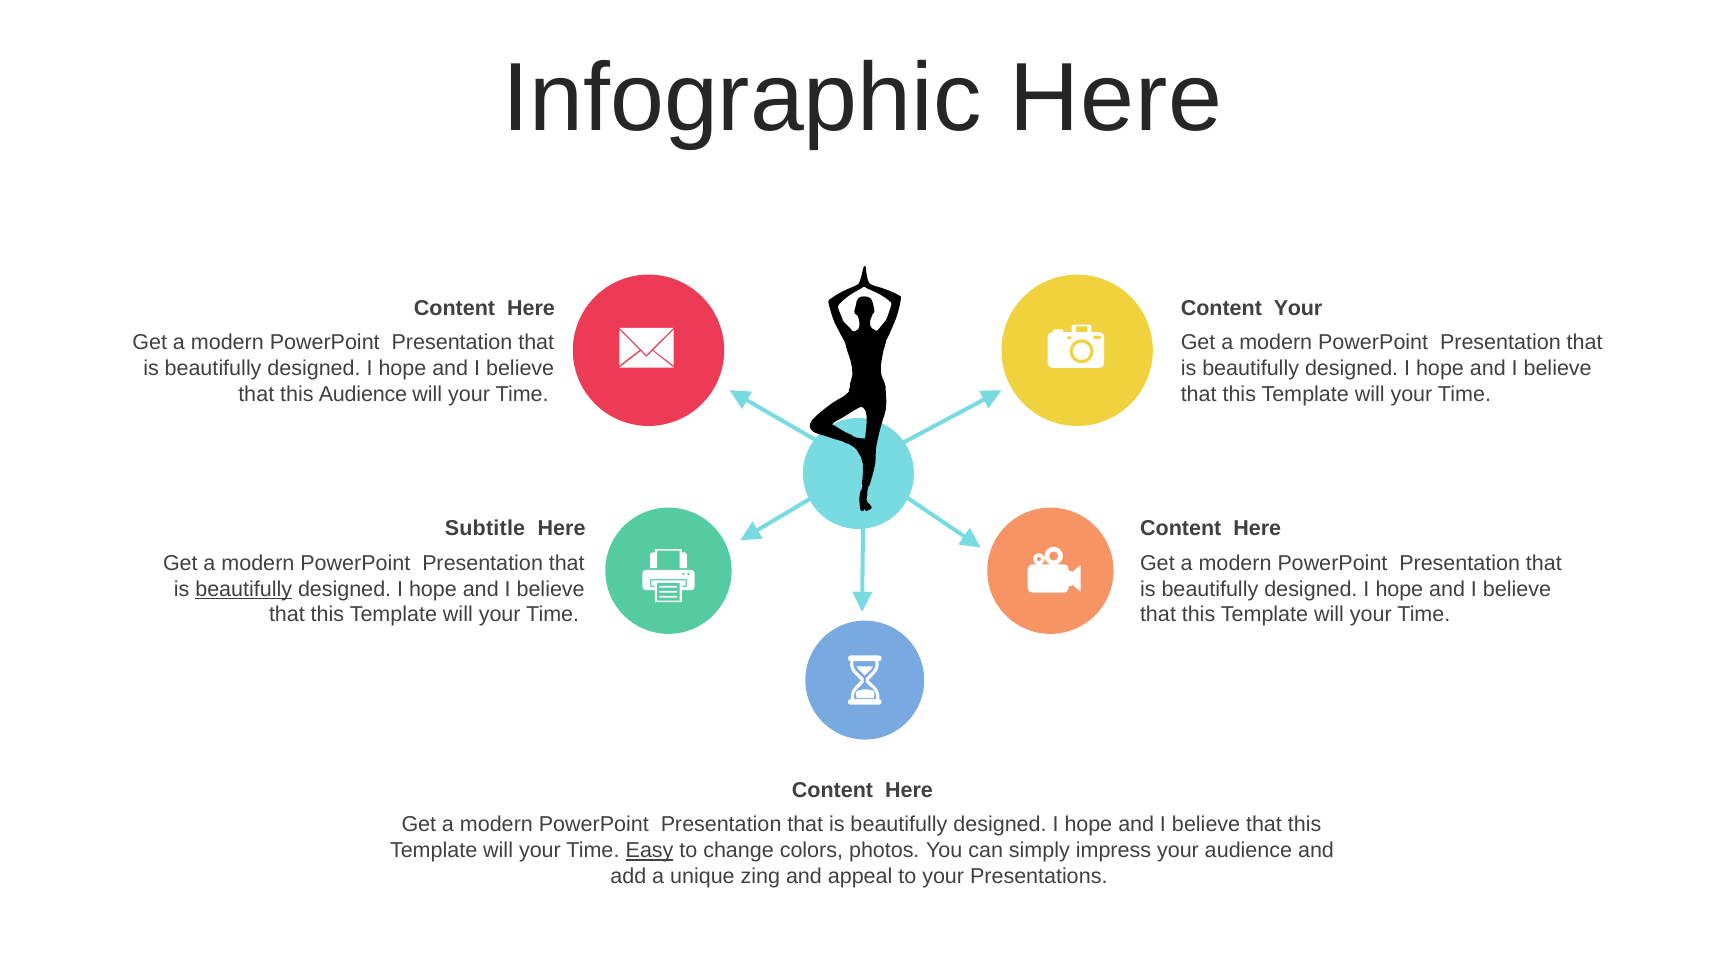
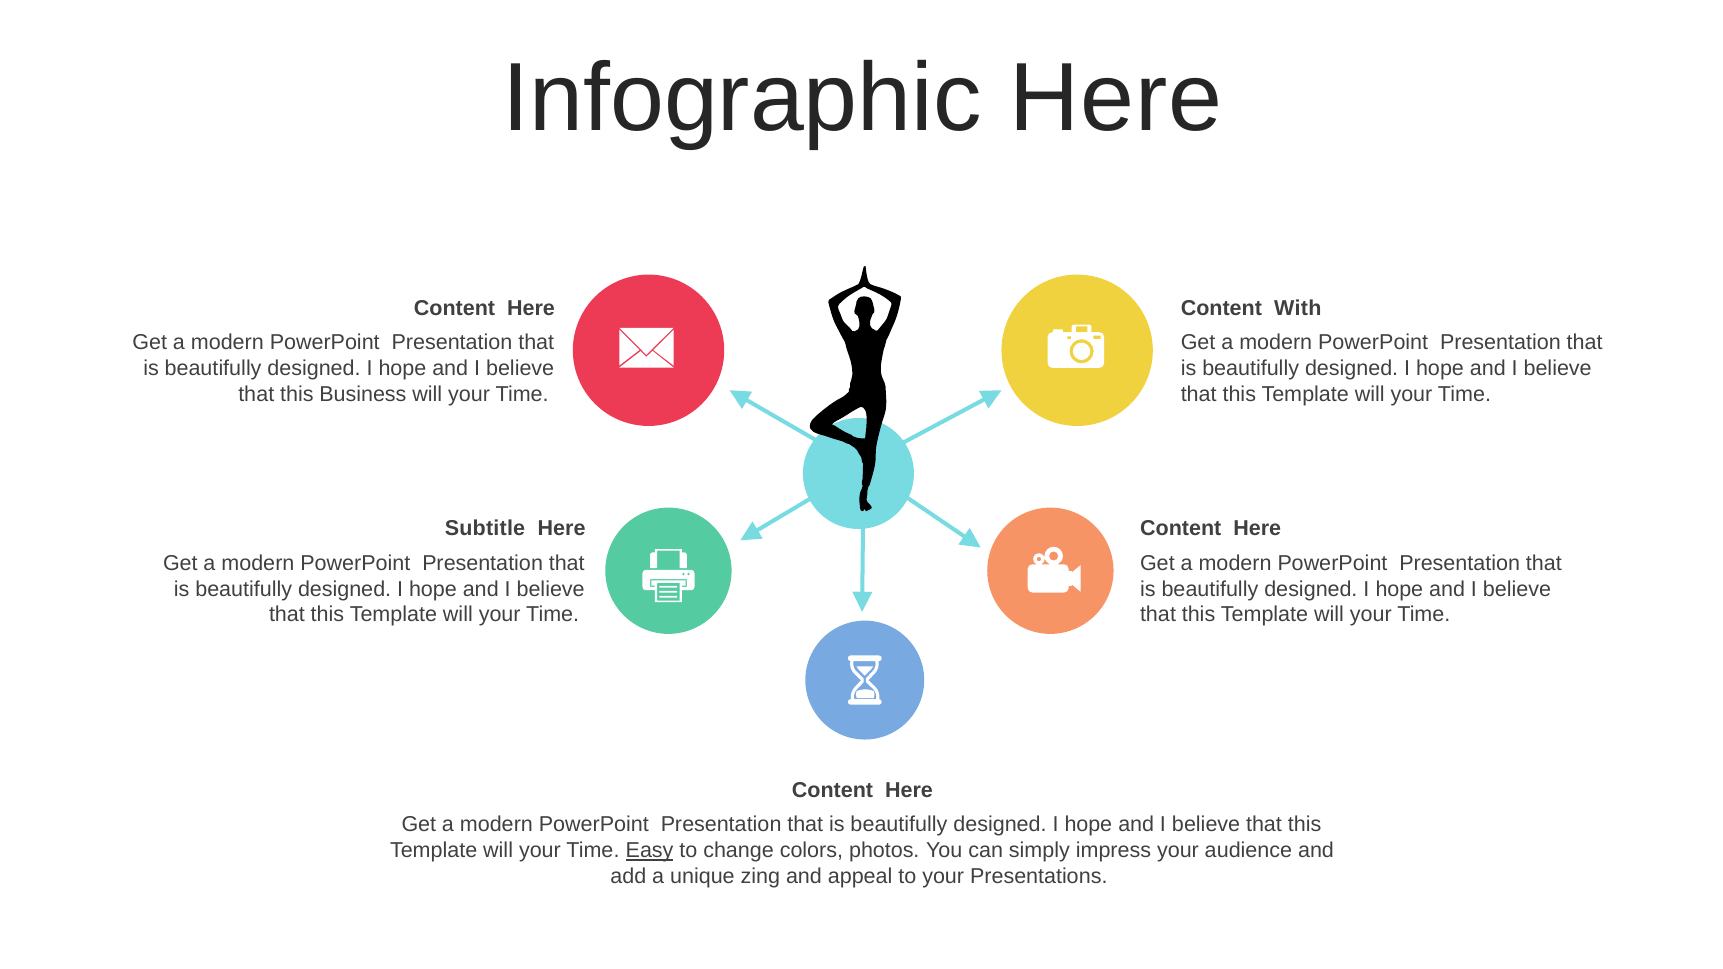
Content Your: Your -> With (1298, 308)
this Audience: Audience -> Business (363, 395)
beautifully underline: present -> none (244, 589)
